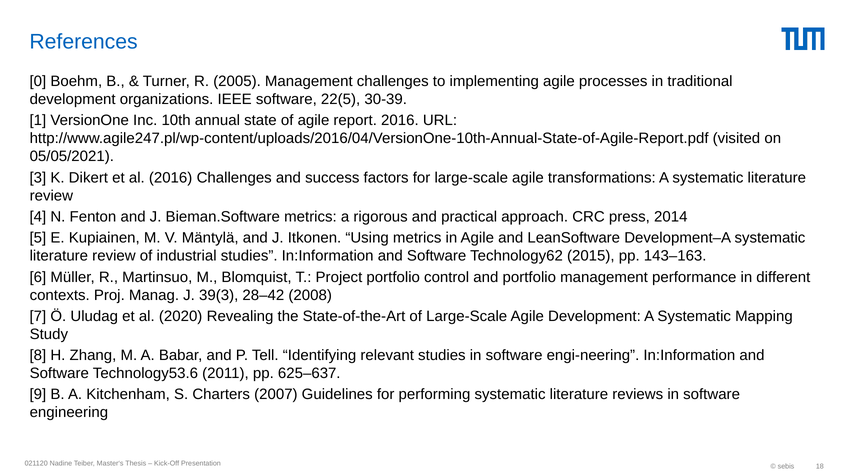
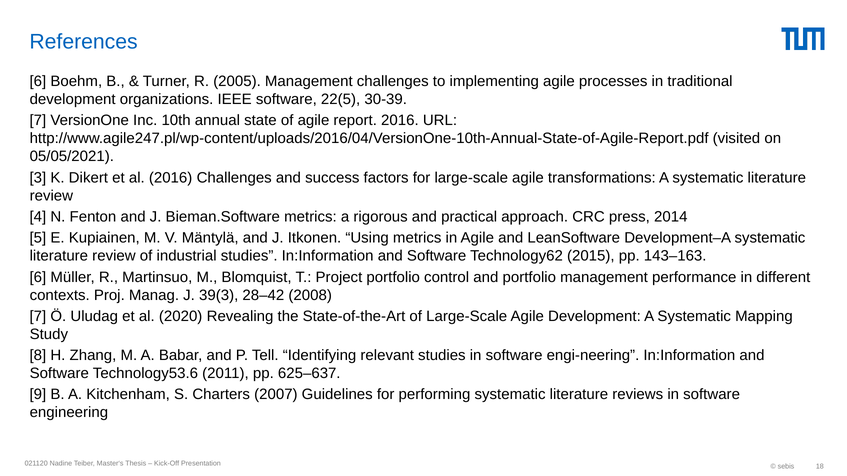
0: 0 -> 6 (38, 81)
1: 1 -> 7 (38, 121)
